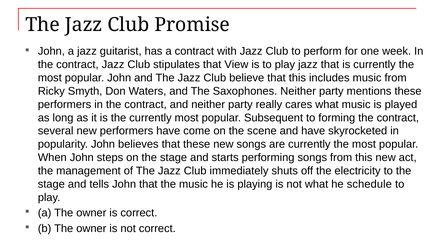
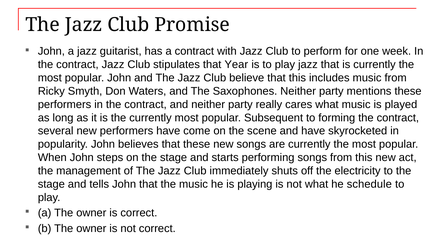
View: View -> Year (236, 65)
